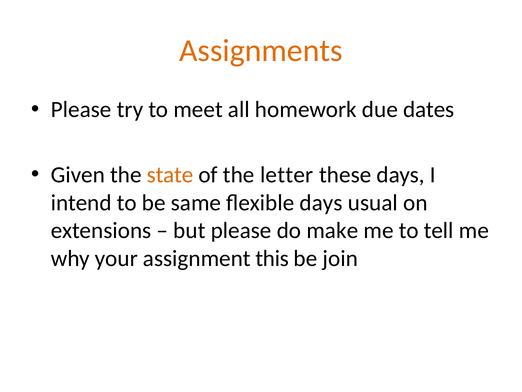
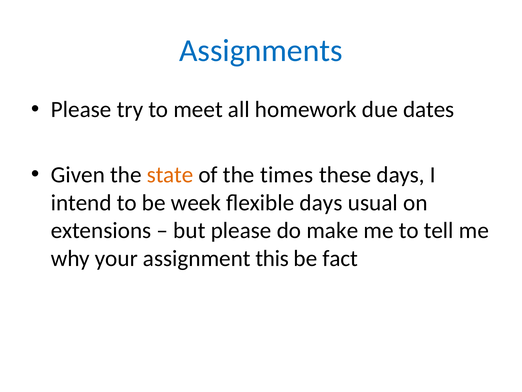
Assignments colour: orange -> blue (261, 51)
letter: letter -> times (287, 175)
same: same -> week (196, 202)
join: join -> fact (340, 258)
